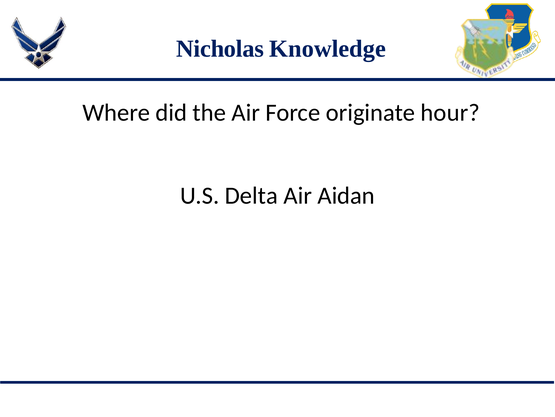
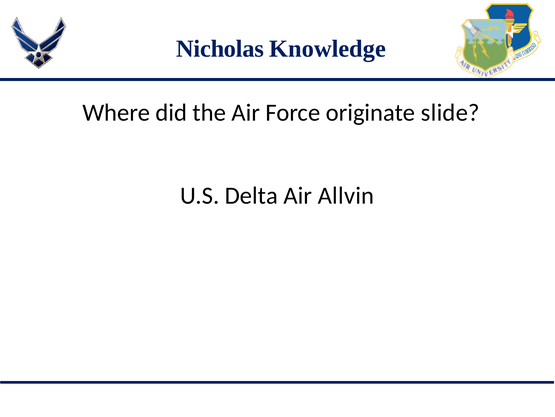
hour: hour -> slide (450, 112)
Aidan: Aidan -> Allvin (346, 195)
